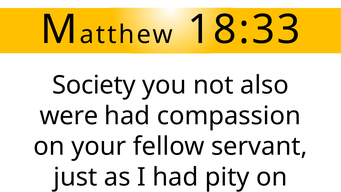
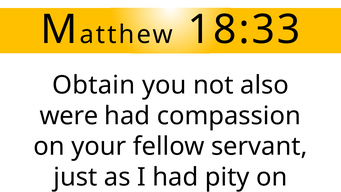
Society: Society -> Obtain (94, 85)
